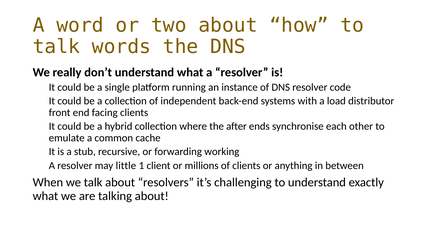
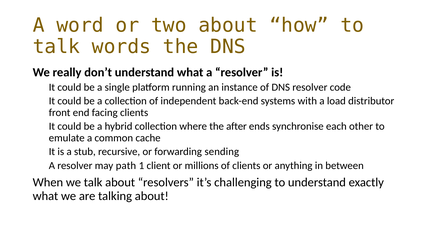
working: working -> sending (222, 152)
little: little -> path (126, 166)
